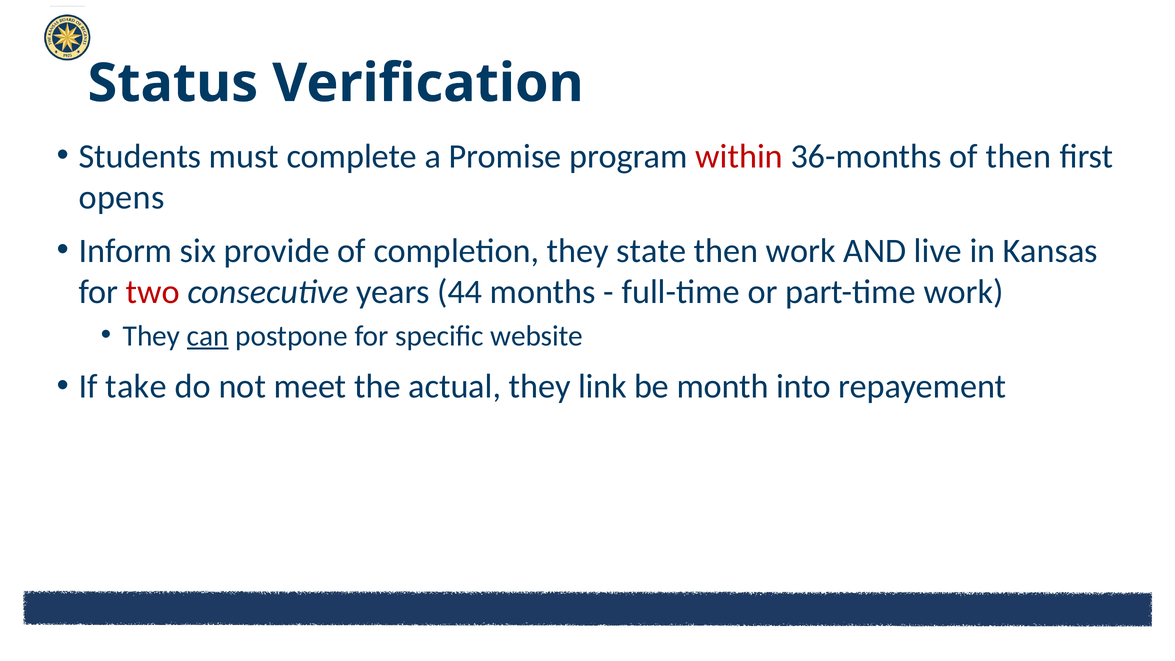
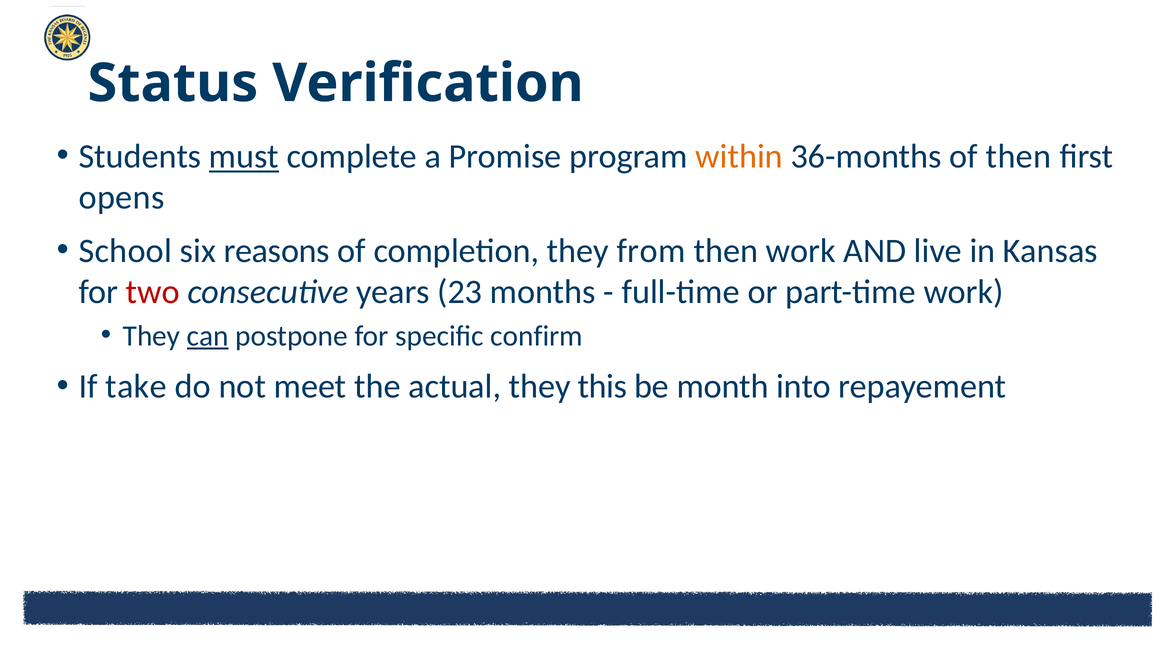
must underline: none -> present (244, 157)
within colour: red -> orange (739, 157)
Inform: Inform -> School (125, 251)
provide: provide -> reasons (277, 251)
state: state -> from (651, 251)
44: 44 -> 23 (460, 292)
website: website -> confirm (537, 336)
link: link -> this (602, 387)
